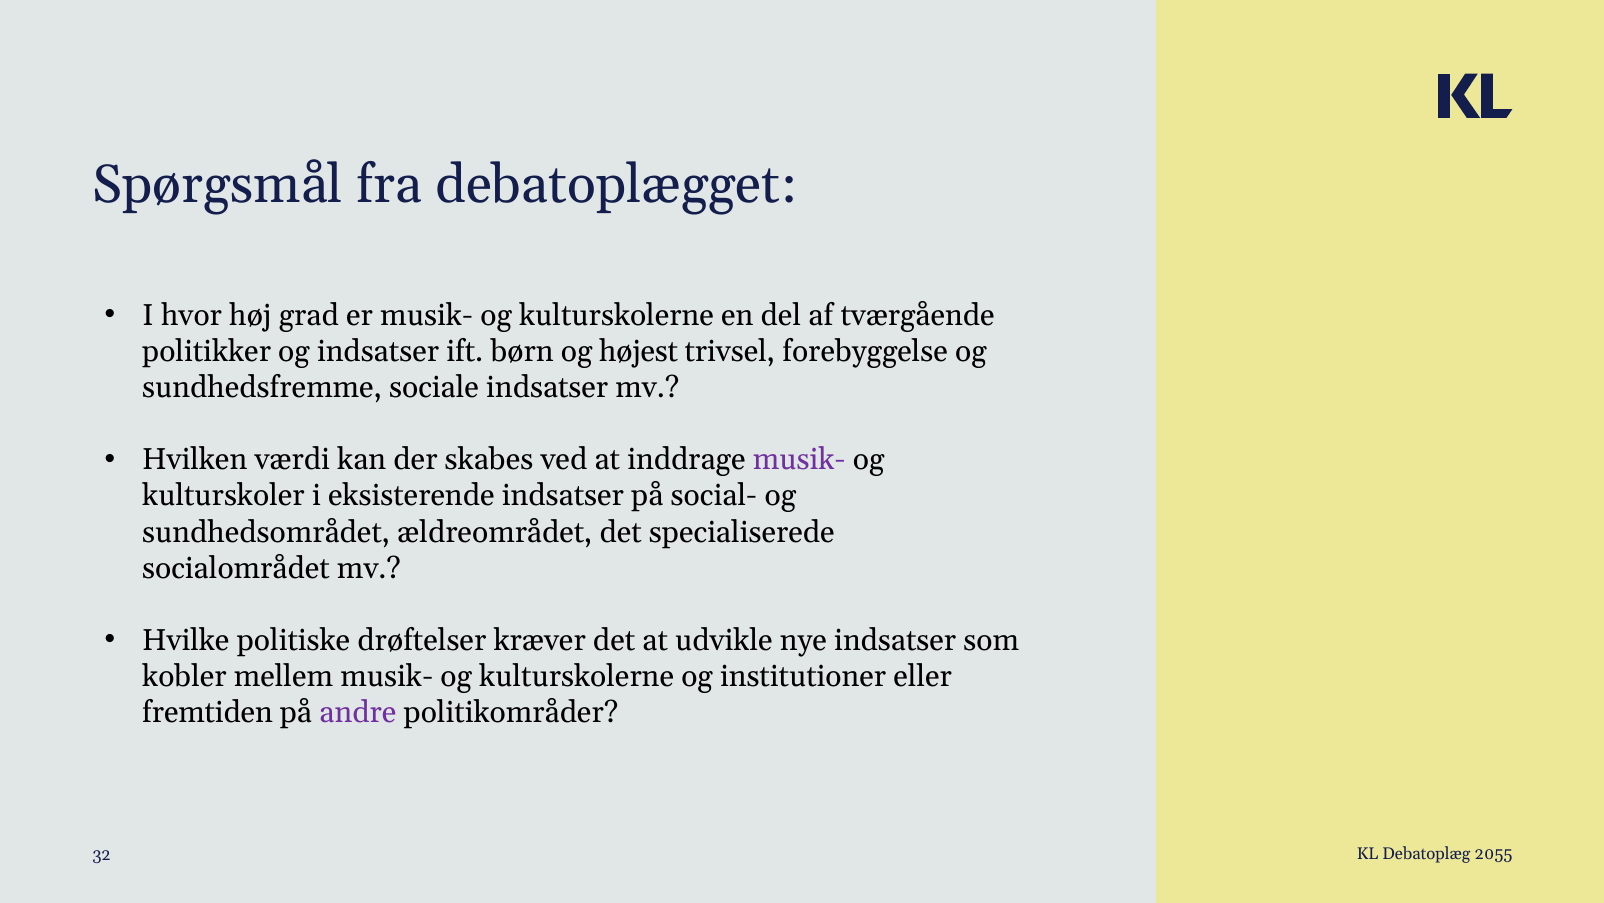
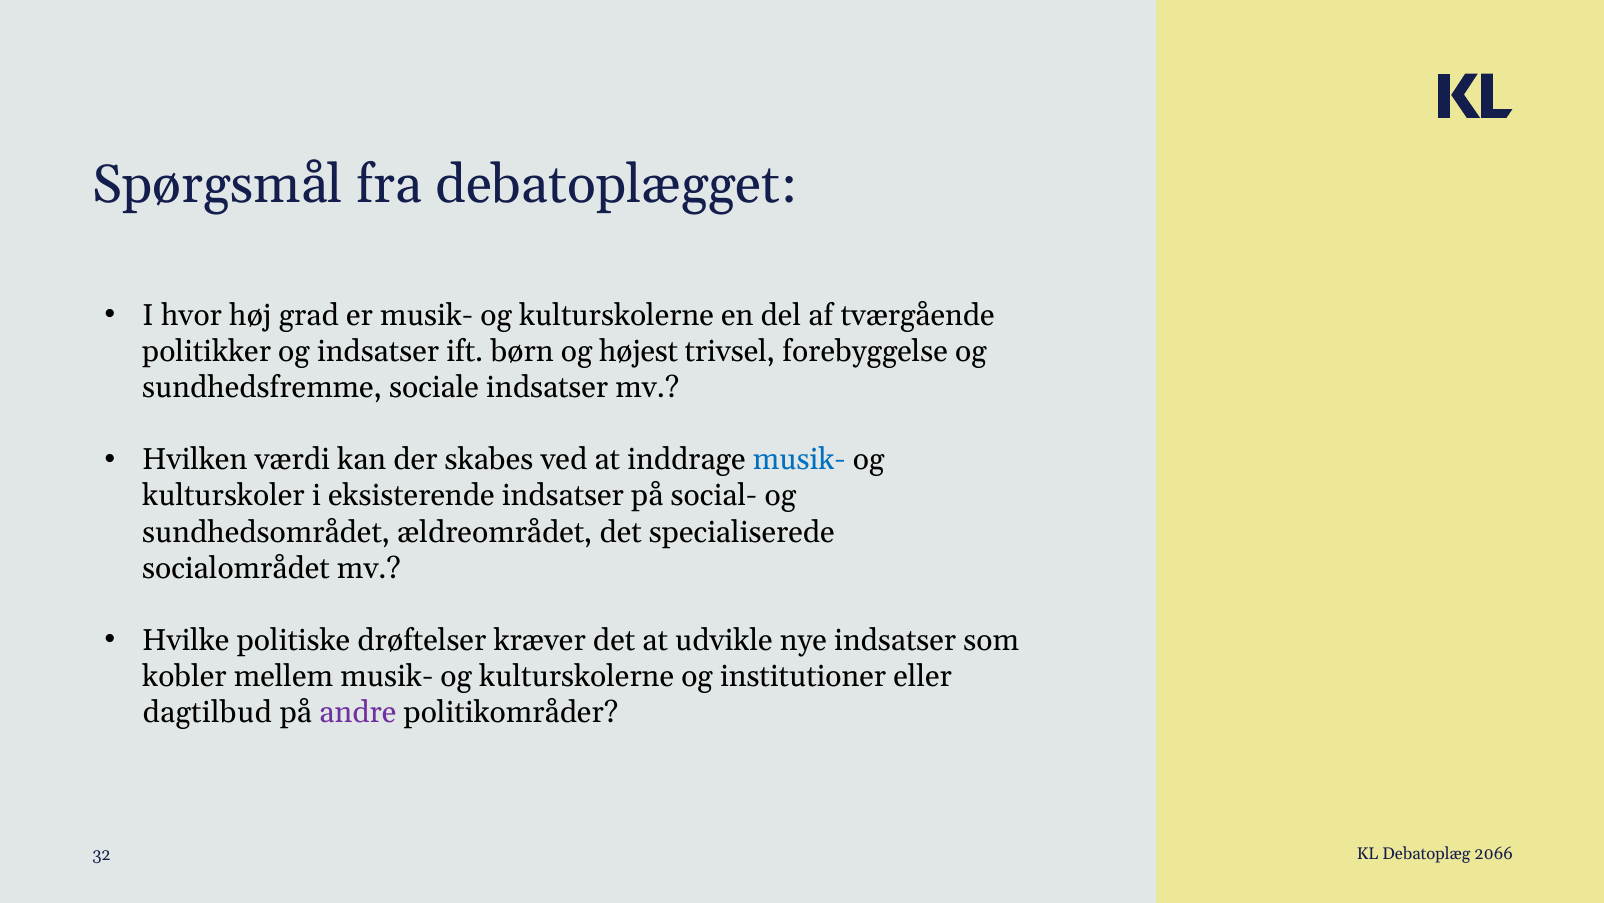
musik- colour: purple -> blue (799, 459)
fremtiden: fremtiden -> dagtilbud (207, 712)
2055: 2055 -> 2066 (1494, 853)
